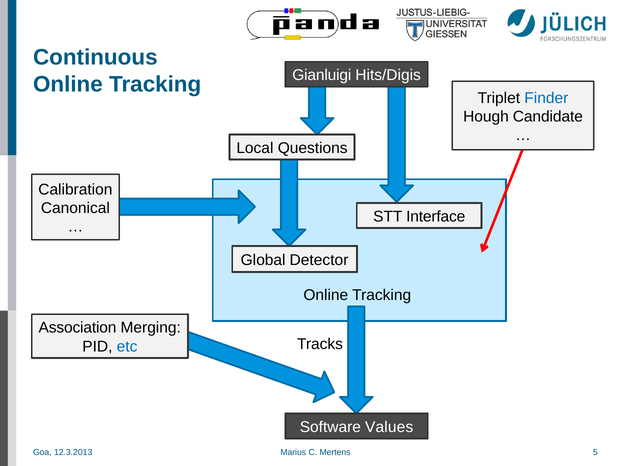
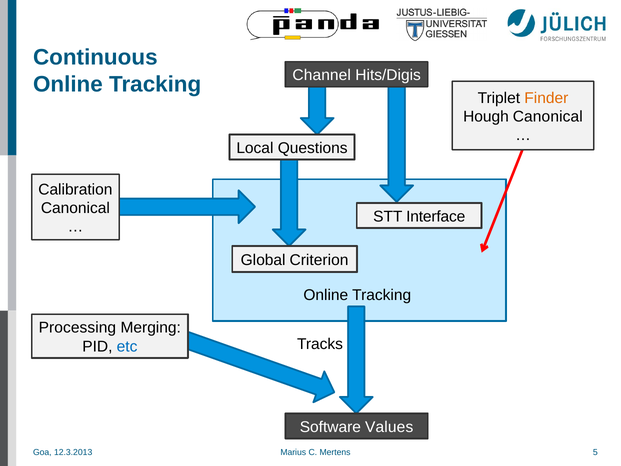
Gianluigi: Gianluigi -> Channel (322, 75)
Finder colour: blue -> orange (546, 98)
Hough Candidate: Candidate -> Canonical (548, 117)
Detector: Detector -> Criterion (319, 260)
Association: Association -> Processing (77, 328)
